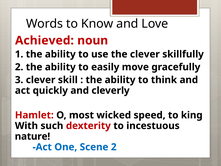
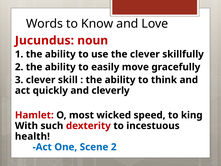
Achieved: Achieved -> Jucundus (44, 40)
nature: nature -> health (32, 136)
